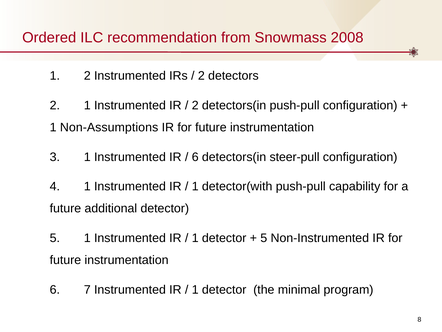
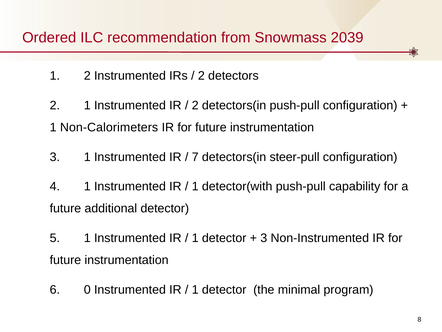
2008: 2008 -> 2039 (347, 38)
Non-Assumptions: Non-Assumptions -> Non-Calorimeters (109, 127)
6: 6 -> 7 (195, 157)
5: 5 -> 3 (264, 238)
7: 7 -> 0 (87, 289)
